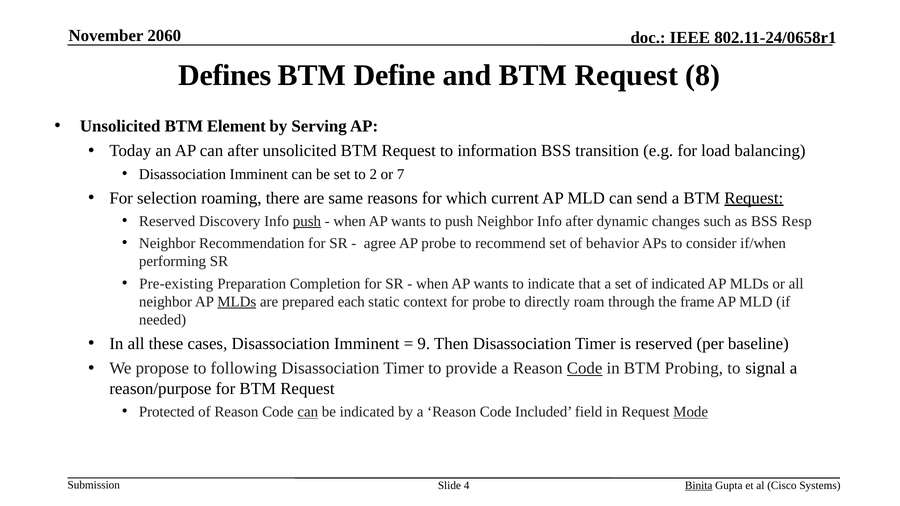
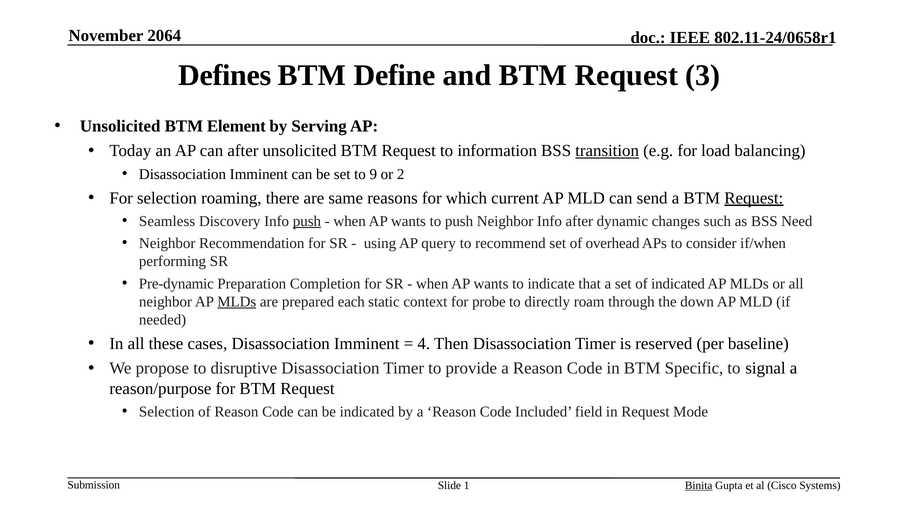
2060: 2060 -> 2064 (164, 36)
8: 8 -> 3 (703, 75)
transition underline: none -> present (607, 151)
2: 2 -> 9 (373, 174)
7: 7 -> 2 (401, 174)
Reserved: Reserved -> Seamless (167, 221)
Resp: Resp -> Need (797, 221)
agree: agree -> using (380, 244)
AP probe: probe -> query (439, 244)
behavior: behavior -> overhead (613, 244)
Pre-existing: Pre-existing -> Pre-dynamic (176, 284)
frame: frame -> down (697, 302)
9: 9 -> 4 (424, 344)
following: following -> disruptive (244, 369)
Code underline: present -> none (585, 369)
Probing: Probing -> Specific (694, 369)
Protected: Protected -> Selection (167, 412)
can underline: present -> none (308, 412)
Mode underline: present -> none (691, 412)
4: 4 -> 1 (467, 486)
